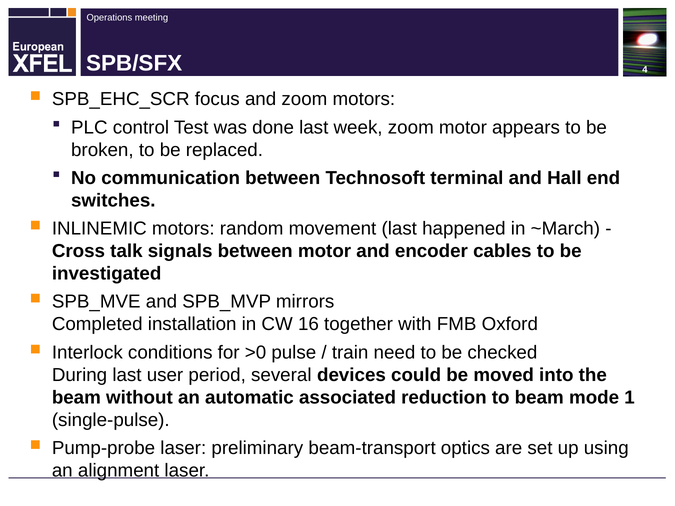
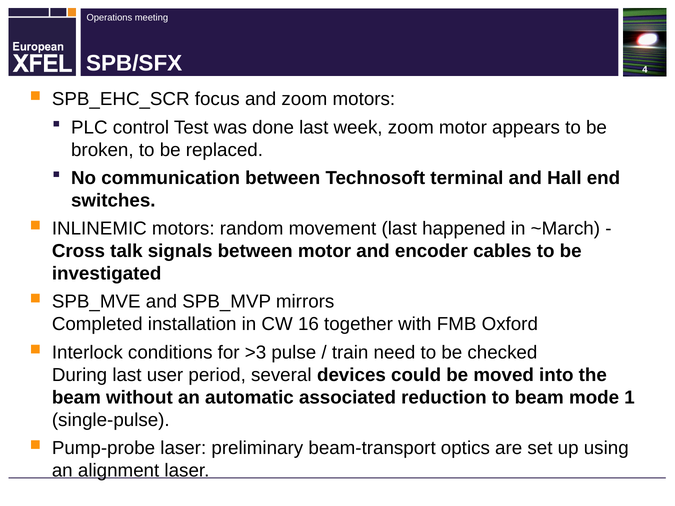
>0: >0 -> >3 (256, 353)
